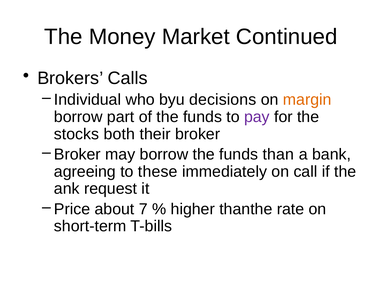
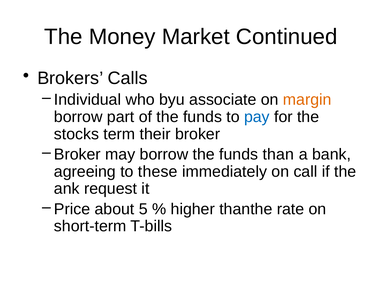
decisions: decisions -> associate (223, 100)
pay colour: purple -> blue (257, 117)
both: both -> term (119, 134)
7: 7 -> 5 (143, 209)
